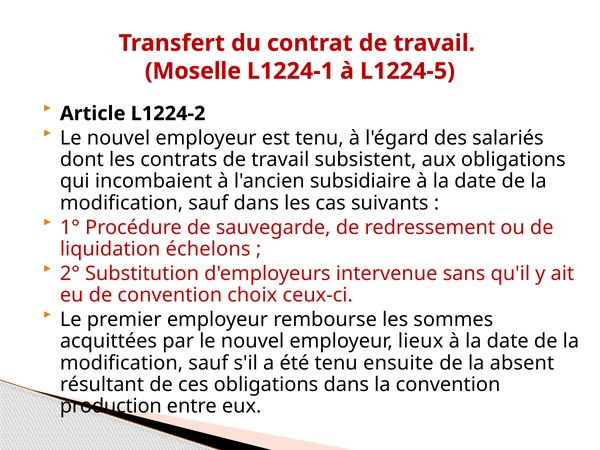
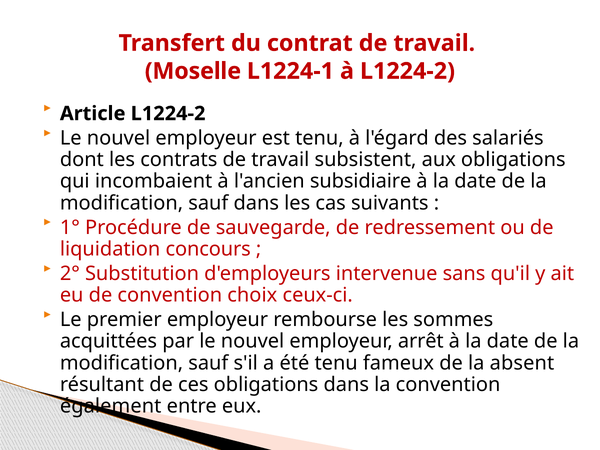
à L1224-5: L1224-5 -> L1224-2 (407, 71)
échelons: échelons -> concours (208, 249)
lieux: lieux -> arrêt (421, 341)
ensuite: ensuite -> fameux (398, 363)
production: production -> également (111, 406)
